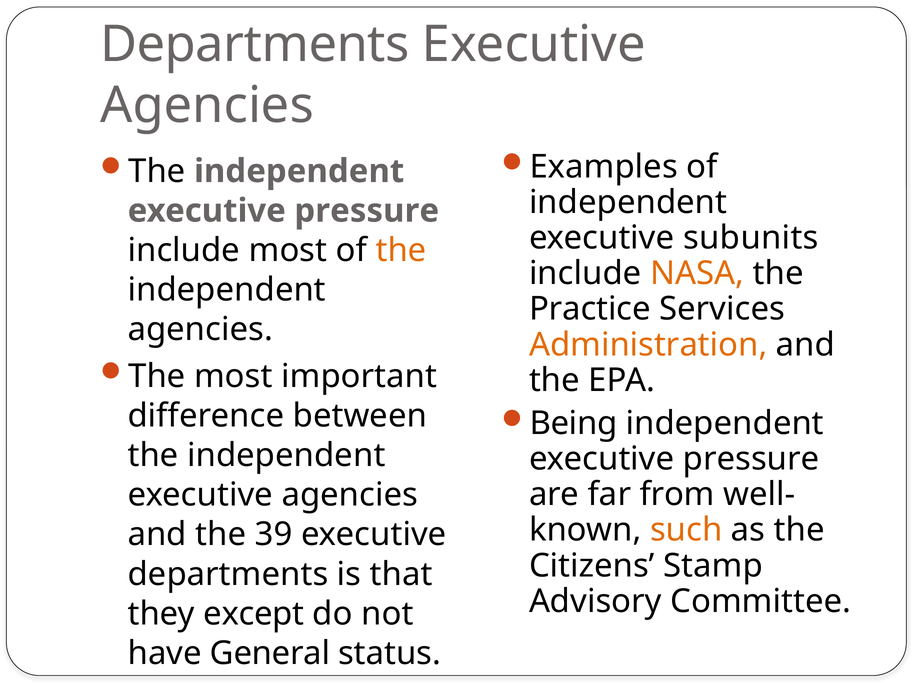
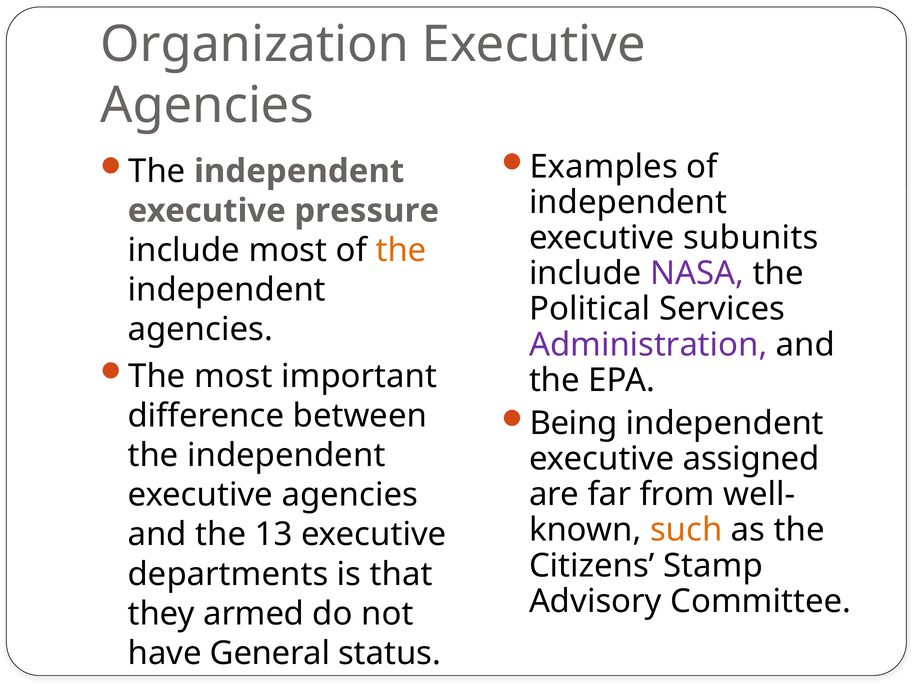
Departments: Departments -> Organization (255, 45)
NASA colour: orange -> purple (697, 273)
Practice: Practice -> Political (590, 309)
Administration colour: orange -> purple (648, 345)
pressure: pressure -> assigned (751, 459)
39: 39 -> 13 (274, 534)
except: except -> armed (254, 613)
